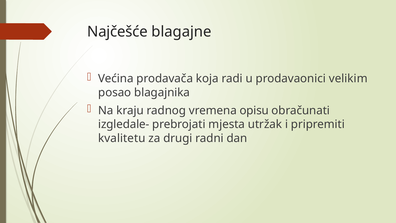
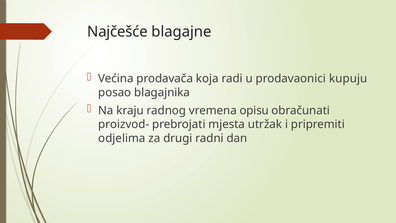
velikim: velikim -> kupuju (348, 79)
izgledale-: izgledale- -> proizvod- (124, 124)
kvalitetu: kvalitetu -> odjelima (122, 138)
